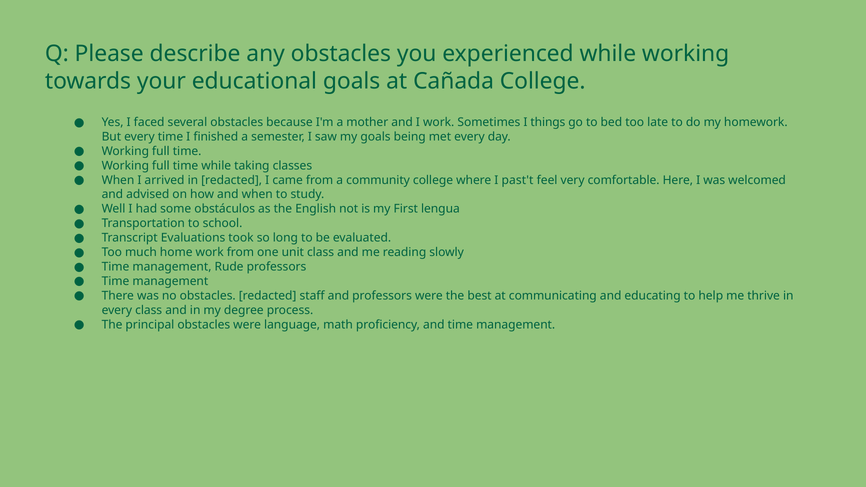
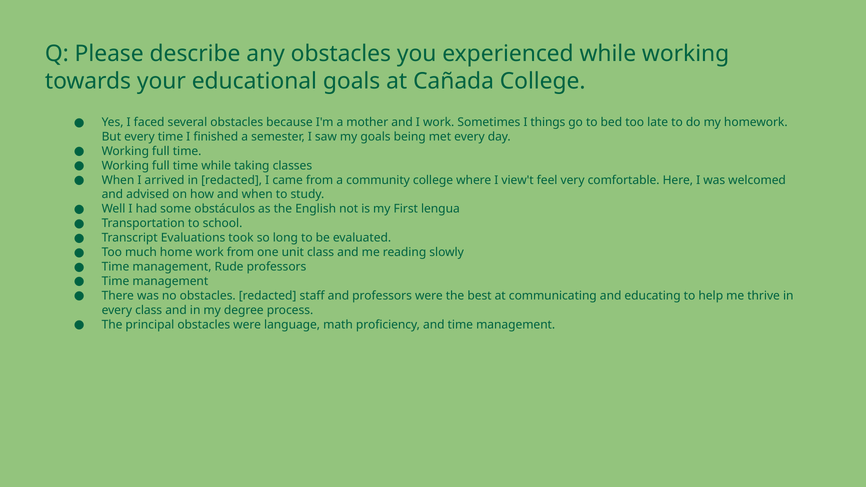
past't: past't -> view't (518, 180)
